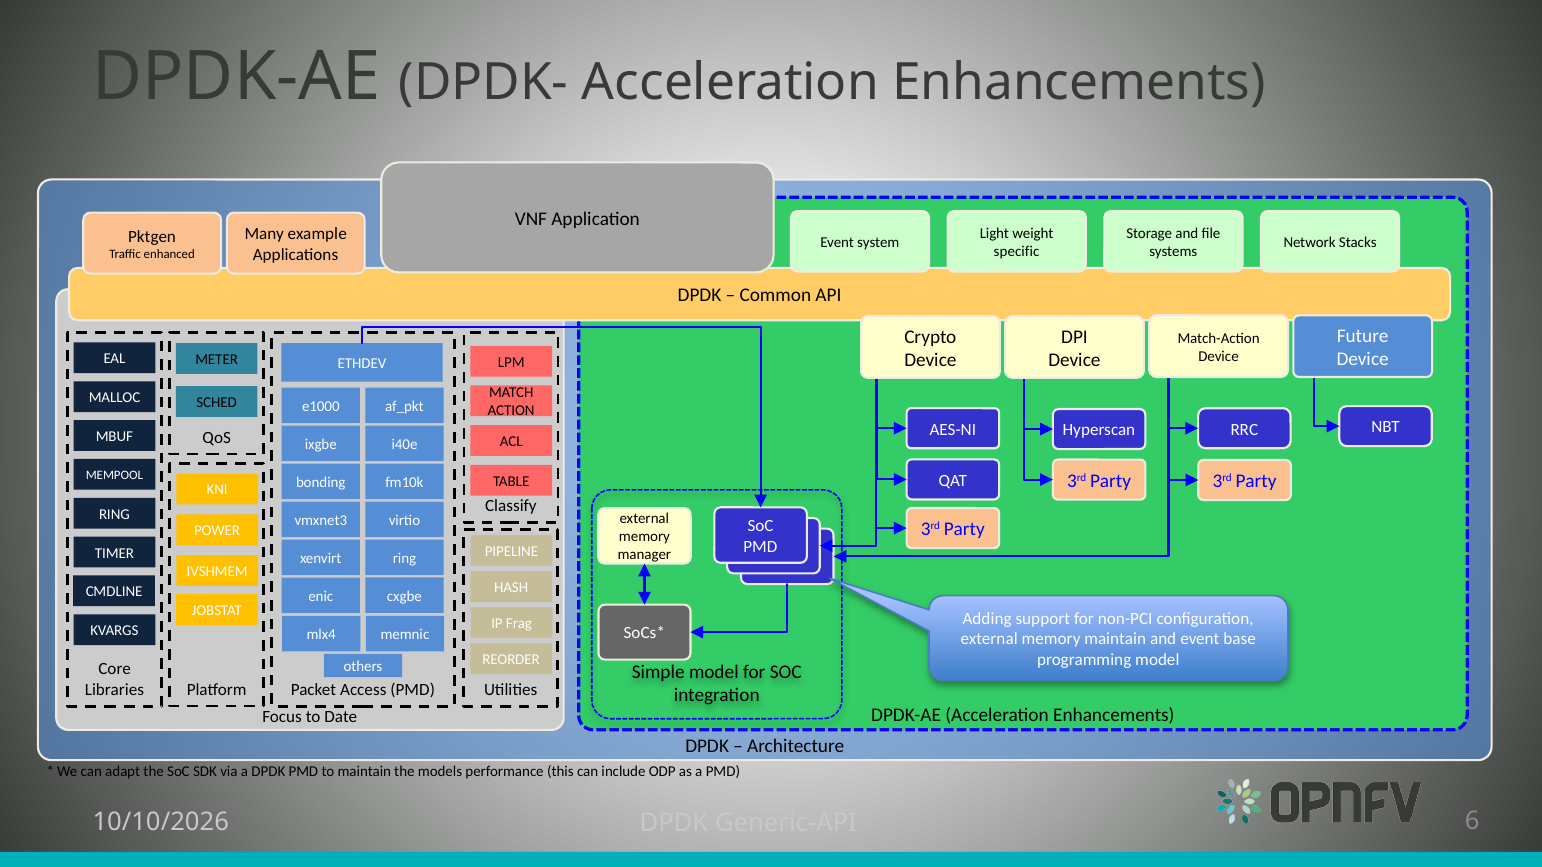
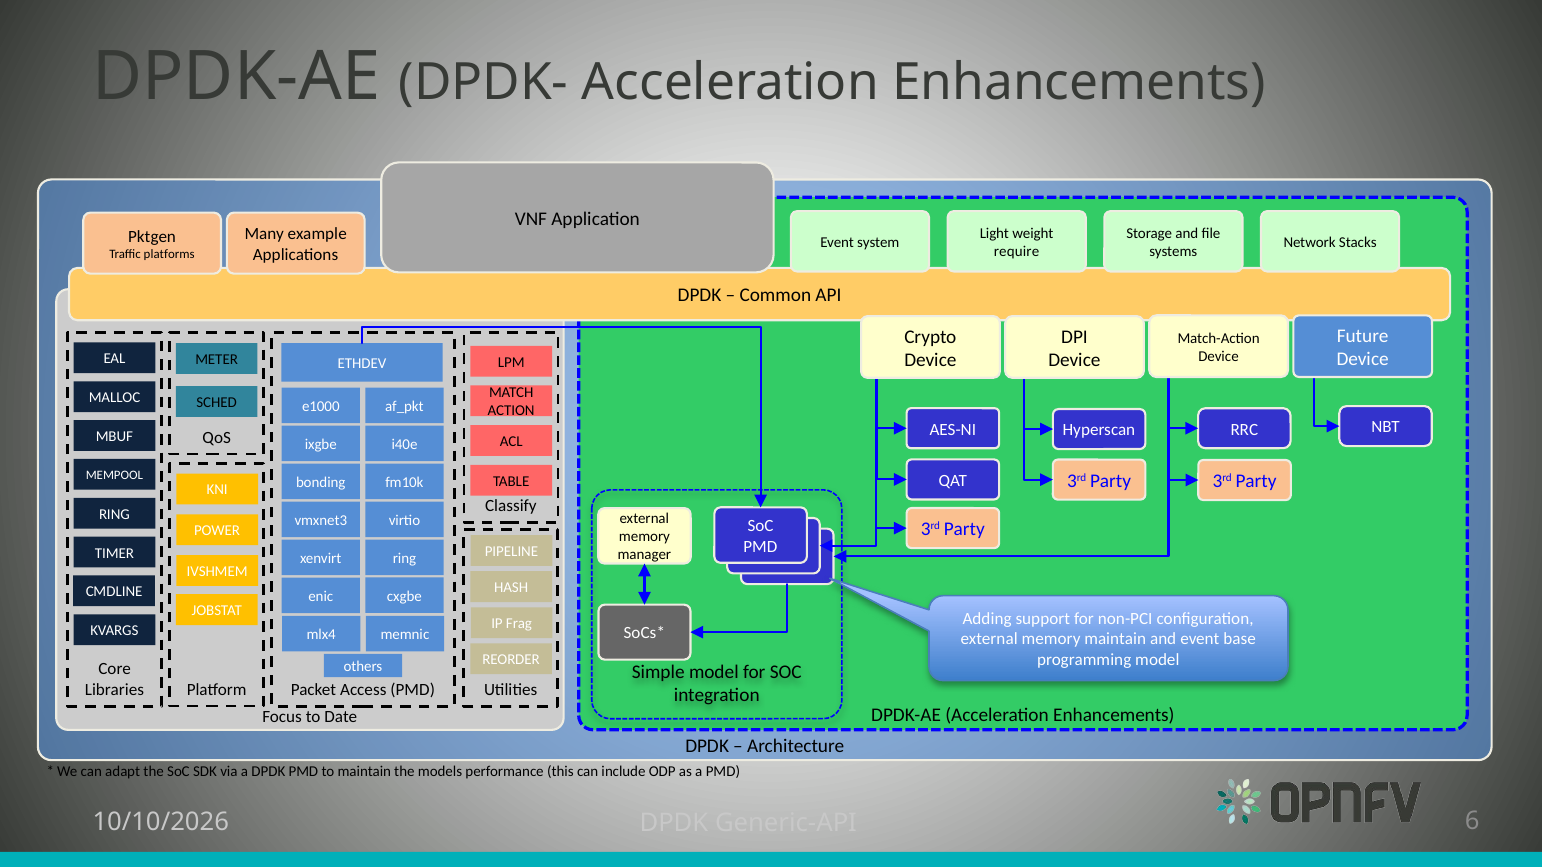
specific: specific -> require (1016, 251)
enhanced: enhanced -> platforms (169, 254)
